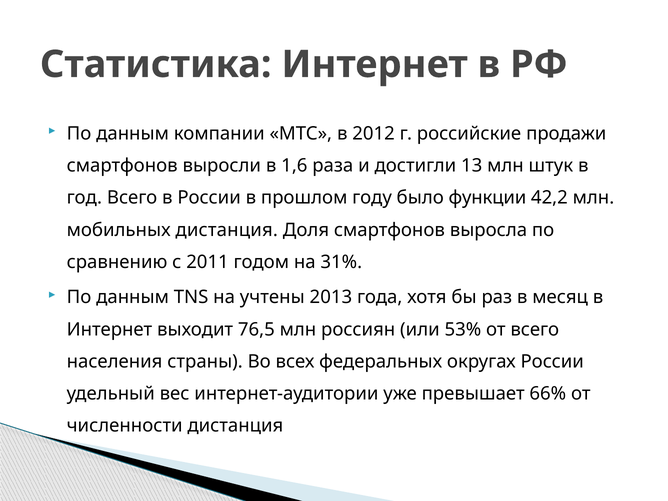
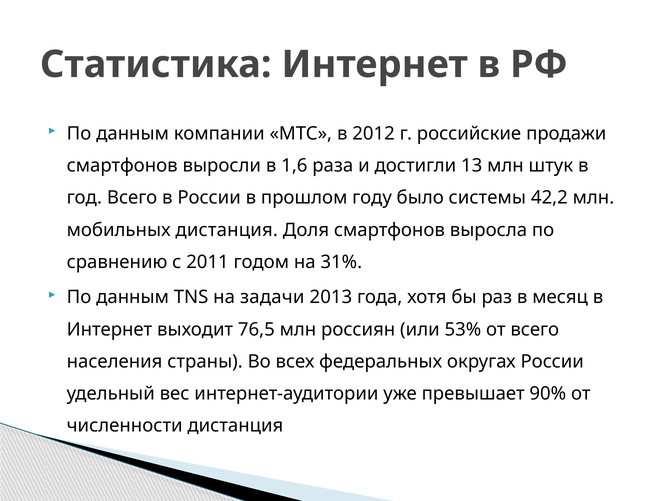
функции: функции -> системы (487, 198)
учтены: учтены -> задачи (272, 297)
66%: 66% -> 90% (548, 394)
